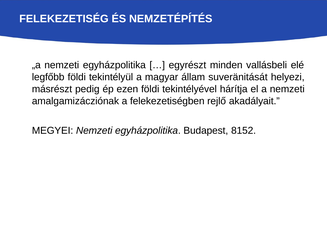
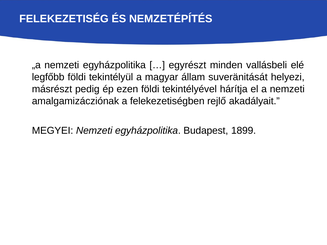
8152: 8152 -> 1899 (244, 131)
